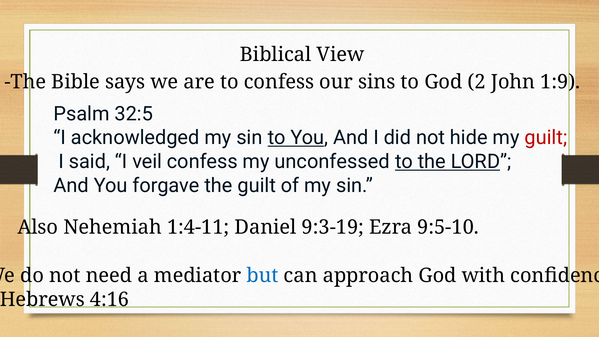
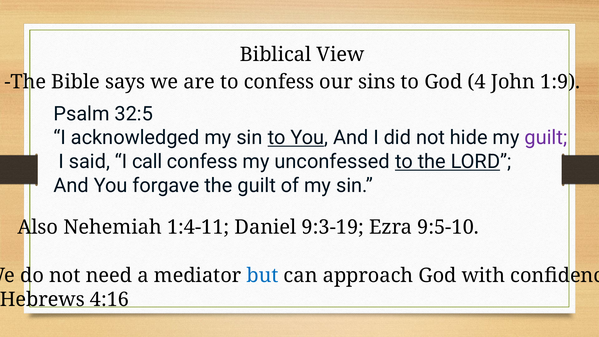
2: 2 -> 4 (477, 82)
guilt colour: red -> purple (546, 138)
veil: veil -> call (147, 162)
